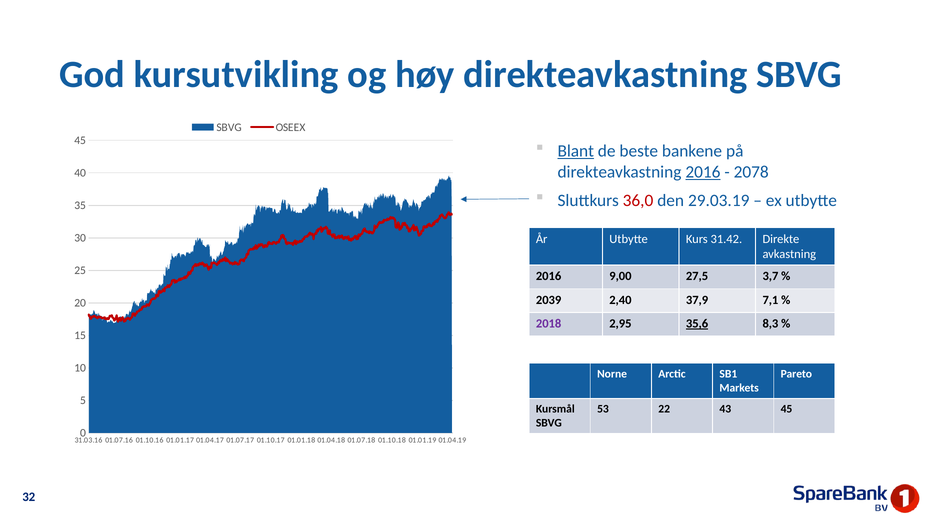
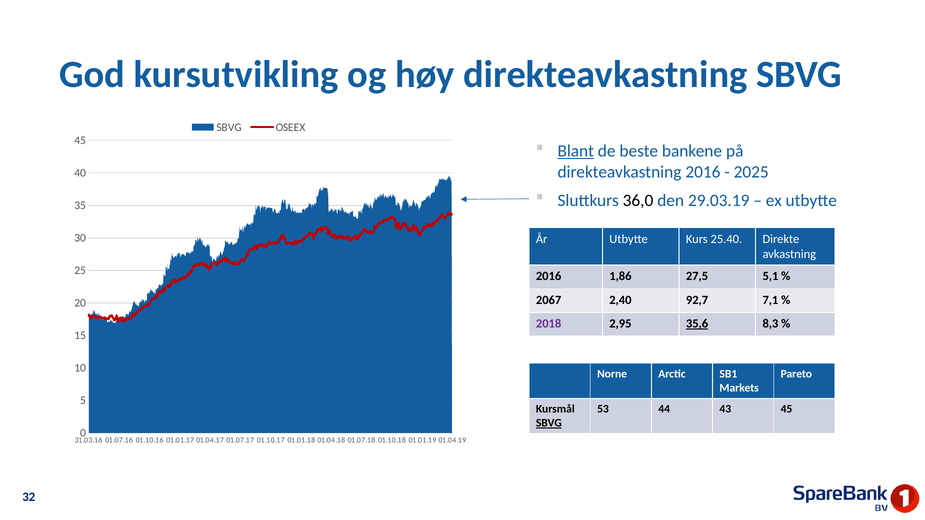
2016 underline: present -> none (703, 172)
2078: 2078 -> 2025 (751, 172)
36,0 colour: red -> black (638, 200)
31.42: 31.42 -> 25.40 (726, 239)
9,00: 9,00 -> 1,86 (620, 277)
3,7: 3,7 -> 5,1 (770, 277)
2039: 2039 -> 2067 (549, 300)
37,9: 37,9 -> 92,7 (697, 300)
22: 22 -> 44 (664, 409)
SBVG underline: none -> present (549, 423)
